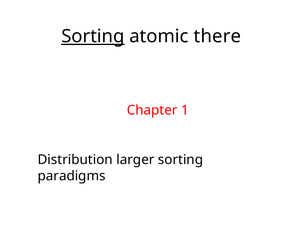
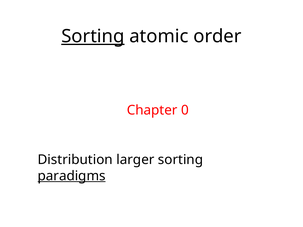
there: there -> order (217, 36)
1: 1 -> 0 (185, 110)
paradigms underline: none -> present (72, 176)
